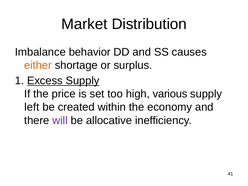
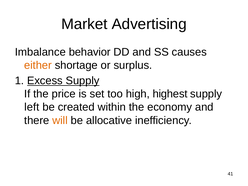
Distribution: Distribution -> Advertising (149, 24)
various: various -> highest (170, 94)
will colour: purple -> orange (60, 120)
